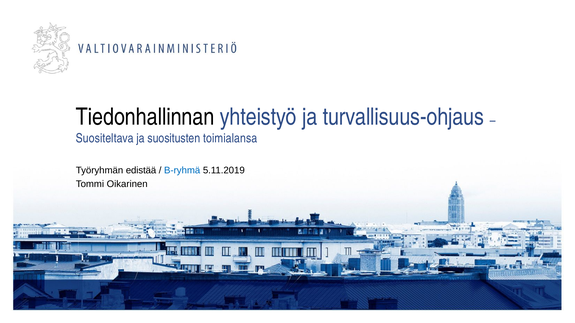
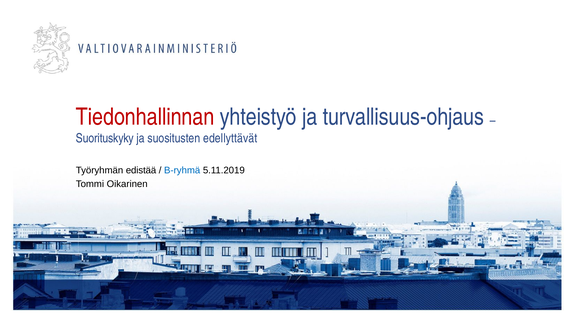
Tiedonhallinnan colour: black -> red (145, 117)
Suositeltava: Suositeltava -> Suorituskyky (105, 138)
toimialansa: toimialansa -> edellyttävät (230, 138)
